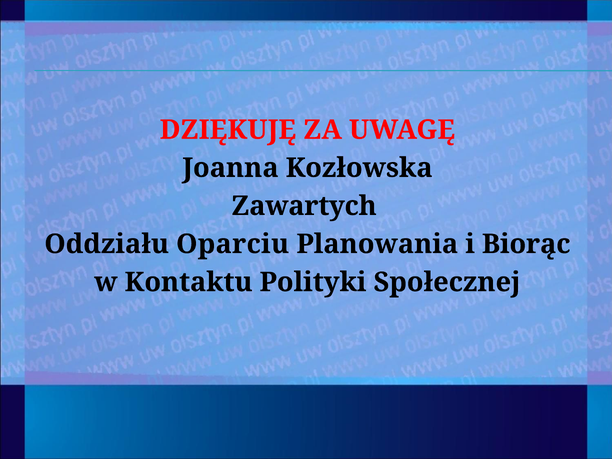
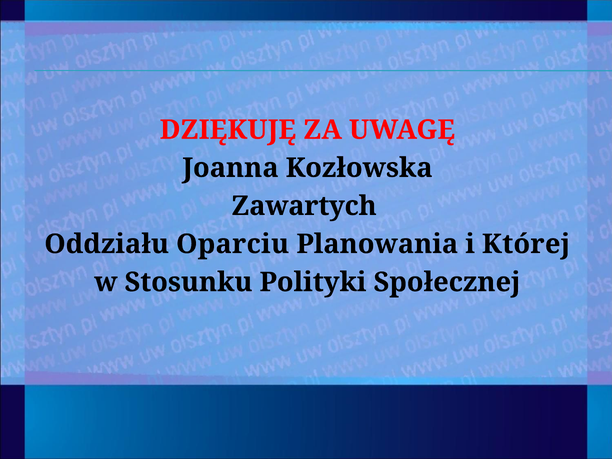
Biorąc: Biorąc -> Której (526, 244)
Kontaktu: Kontaktu -> Stosunku (189, 282)
